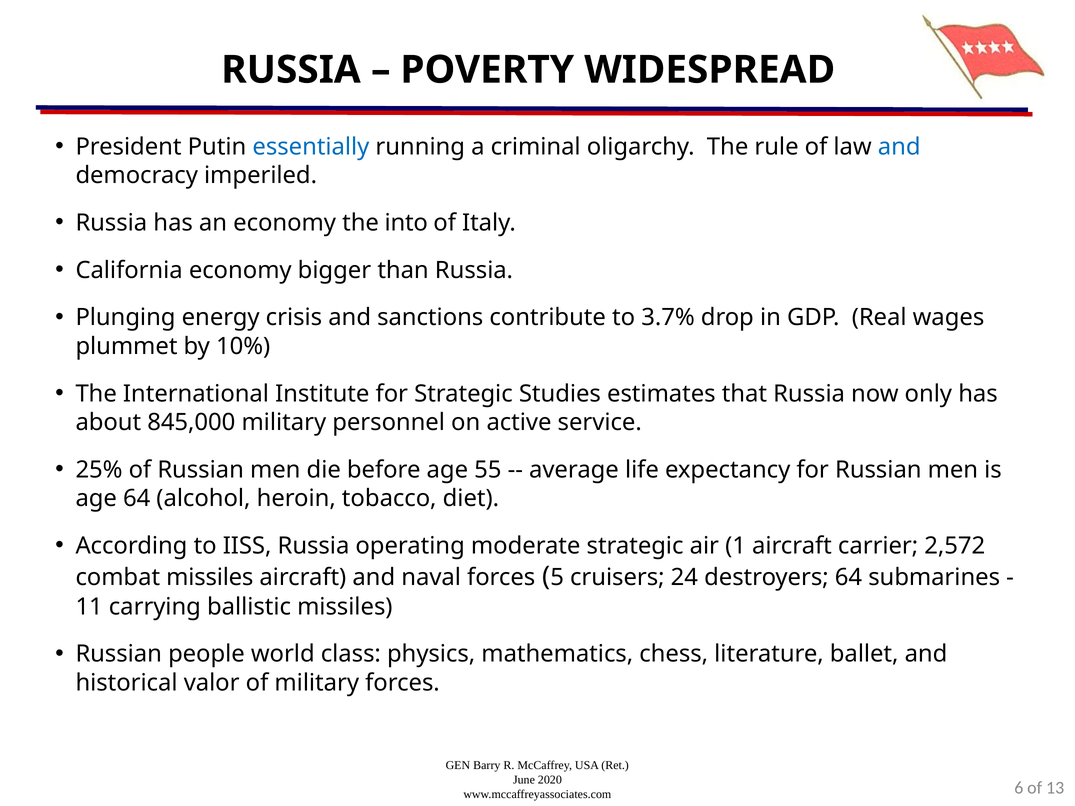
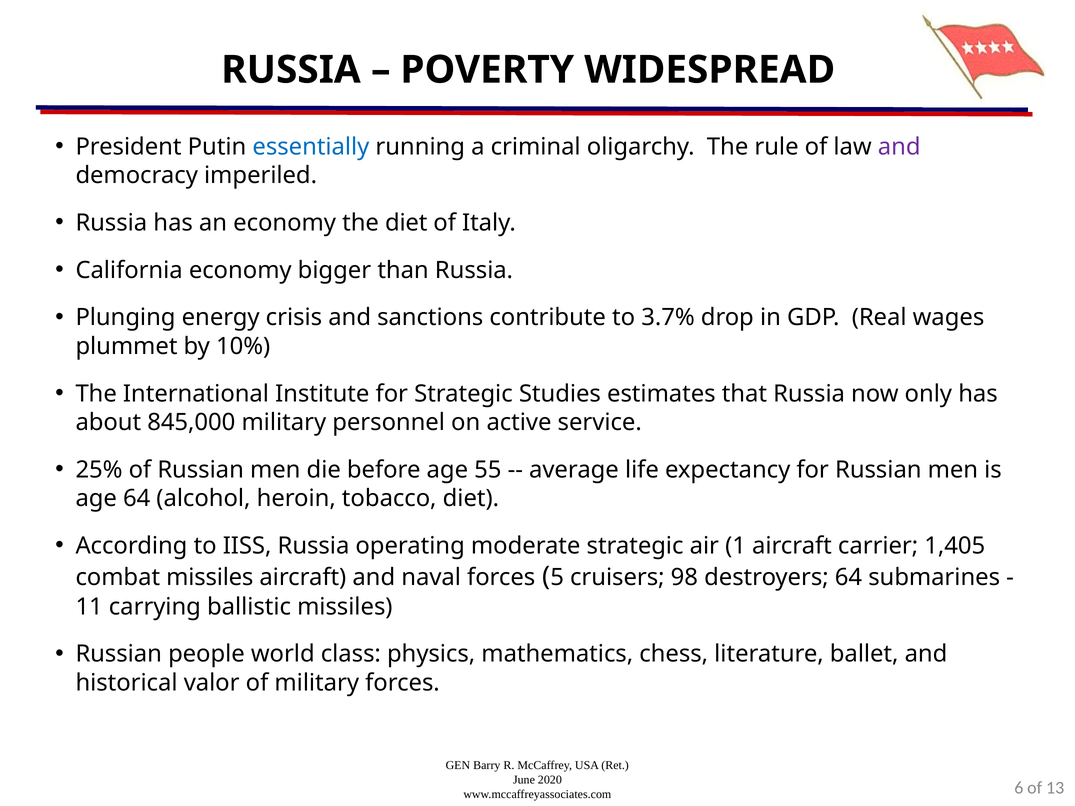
and colour: blue -> purple (899, 147)
the into: into -> diet (406, 223)
2,572: 2,572 -> 1,405 (955, 546)
24: 24 -> 98 (684, 578)
